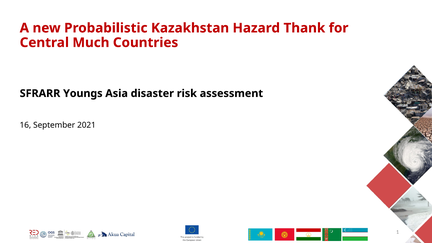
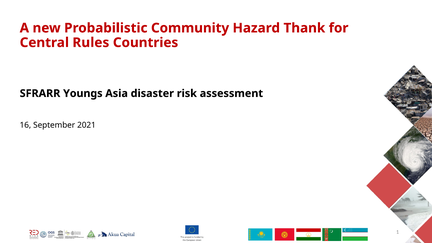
Kazakhstan: Kazakhstan -> Community (190, 28)
Much: Much -> Rules (91, 43)
